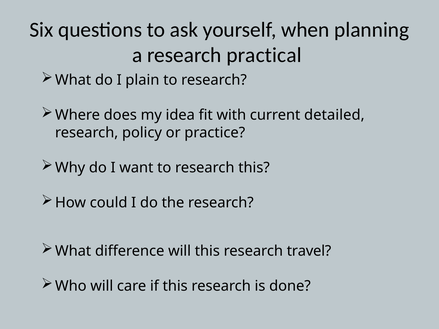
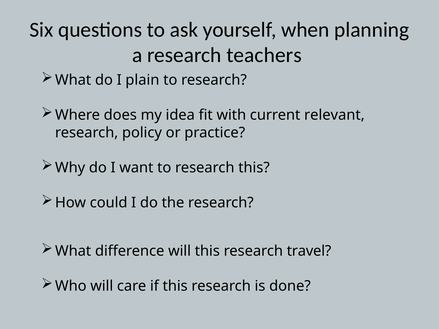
practical: practical -> teachers (264, 55)
detailed: detailed -> relevant (334, 115)
